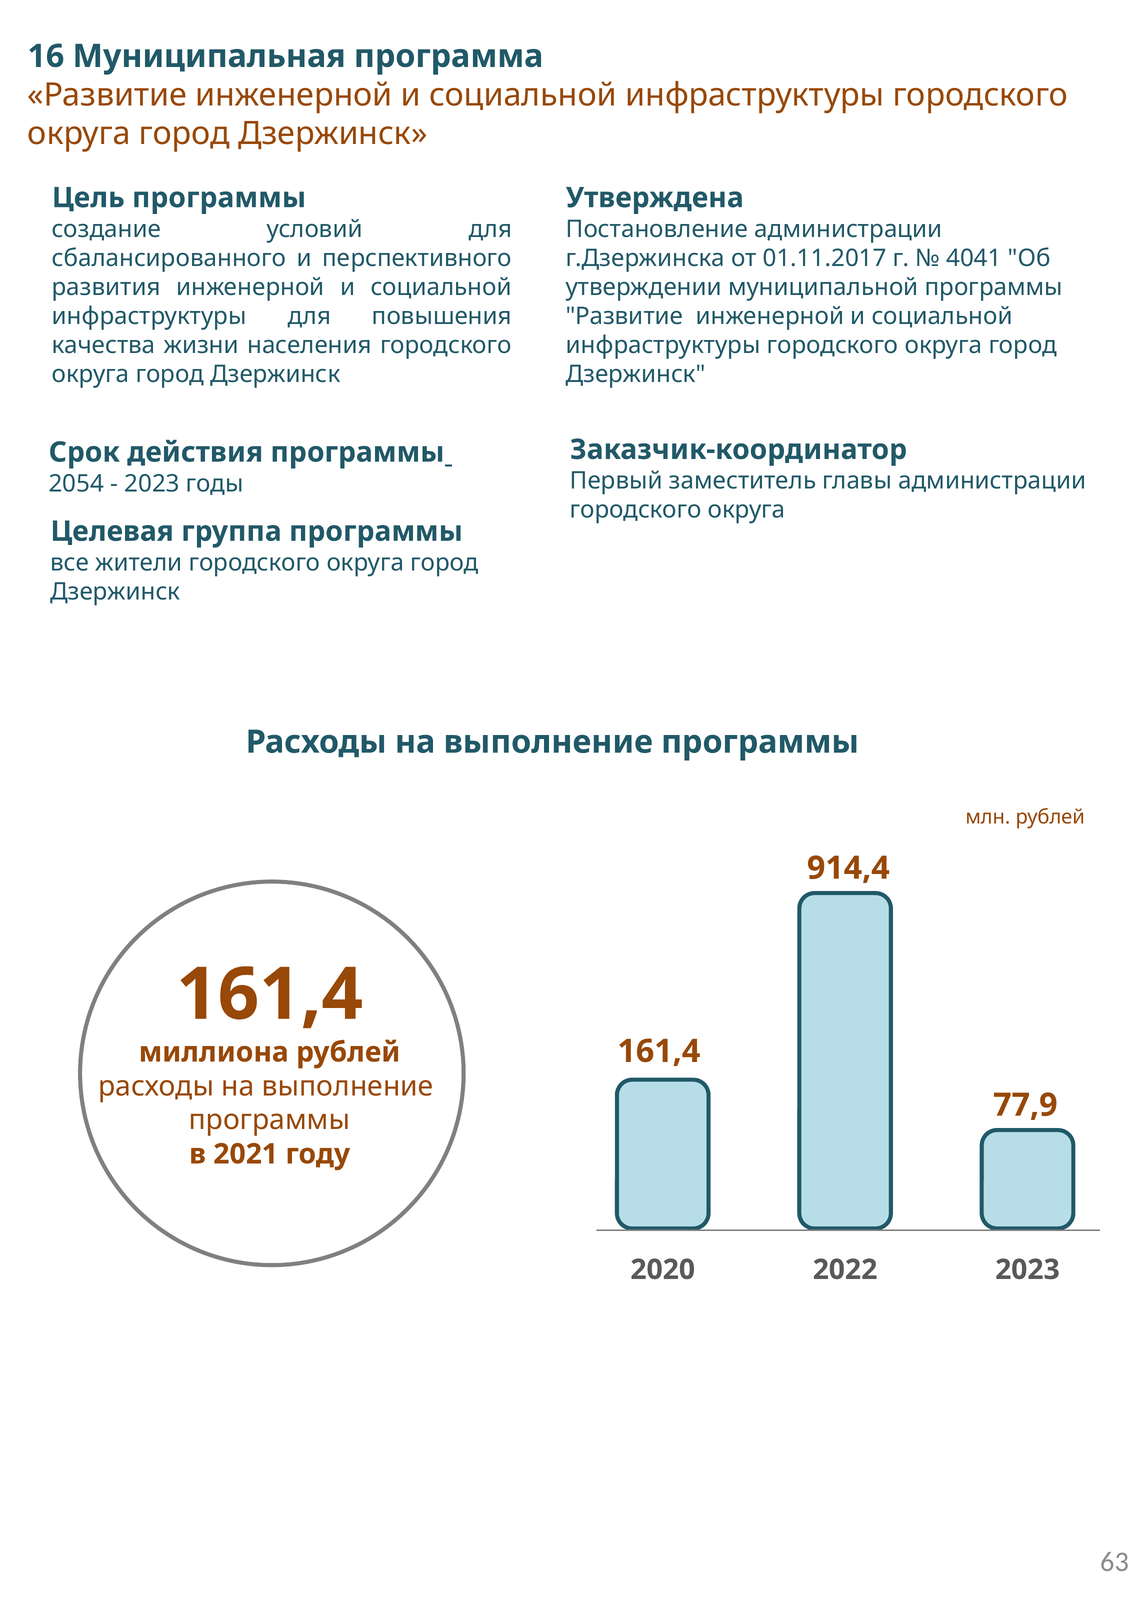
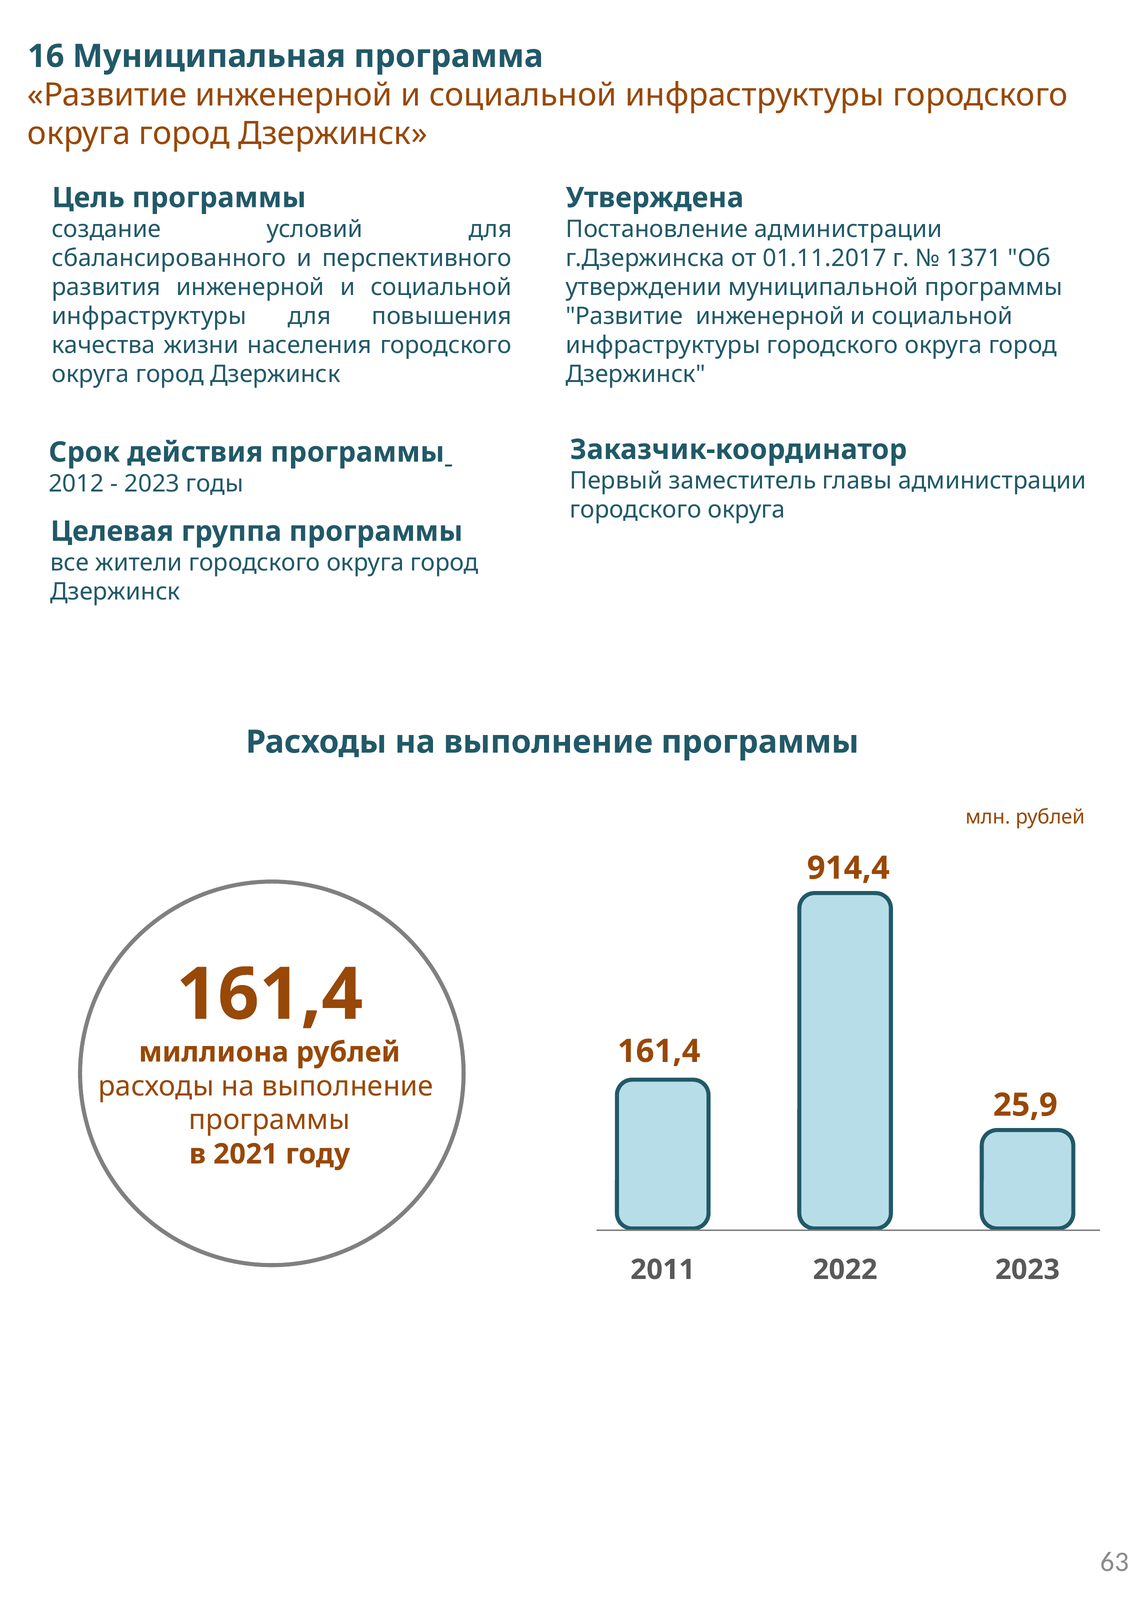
4041: 4041 -> 1371 (974, 258)
2054: 2054 -> 2012 (76, 483)
77,9: 77,9 -> 25,9 (1025, 1105)
2020: 2020 -> 2011 (663, 1270)
